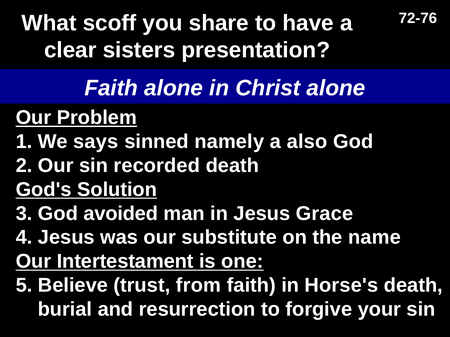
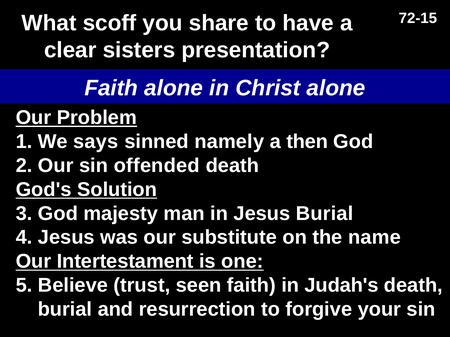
72-76: 72-76 -> 72-15 (418, 18)
also: also -> then (307, 142)
recorded: recorded -> offended (157, 166)
avoided: avoided -> majesty (121, 214)
Jesus Grace: Grace -> Burial (325, 214)
from: from -> seen (199, 286)
Horse's: Horse's -> Judah's (342, 286)
